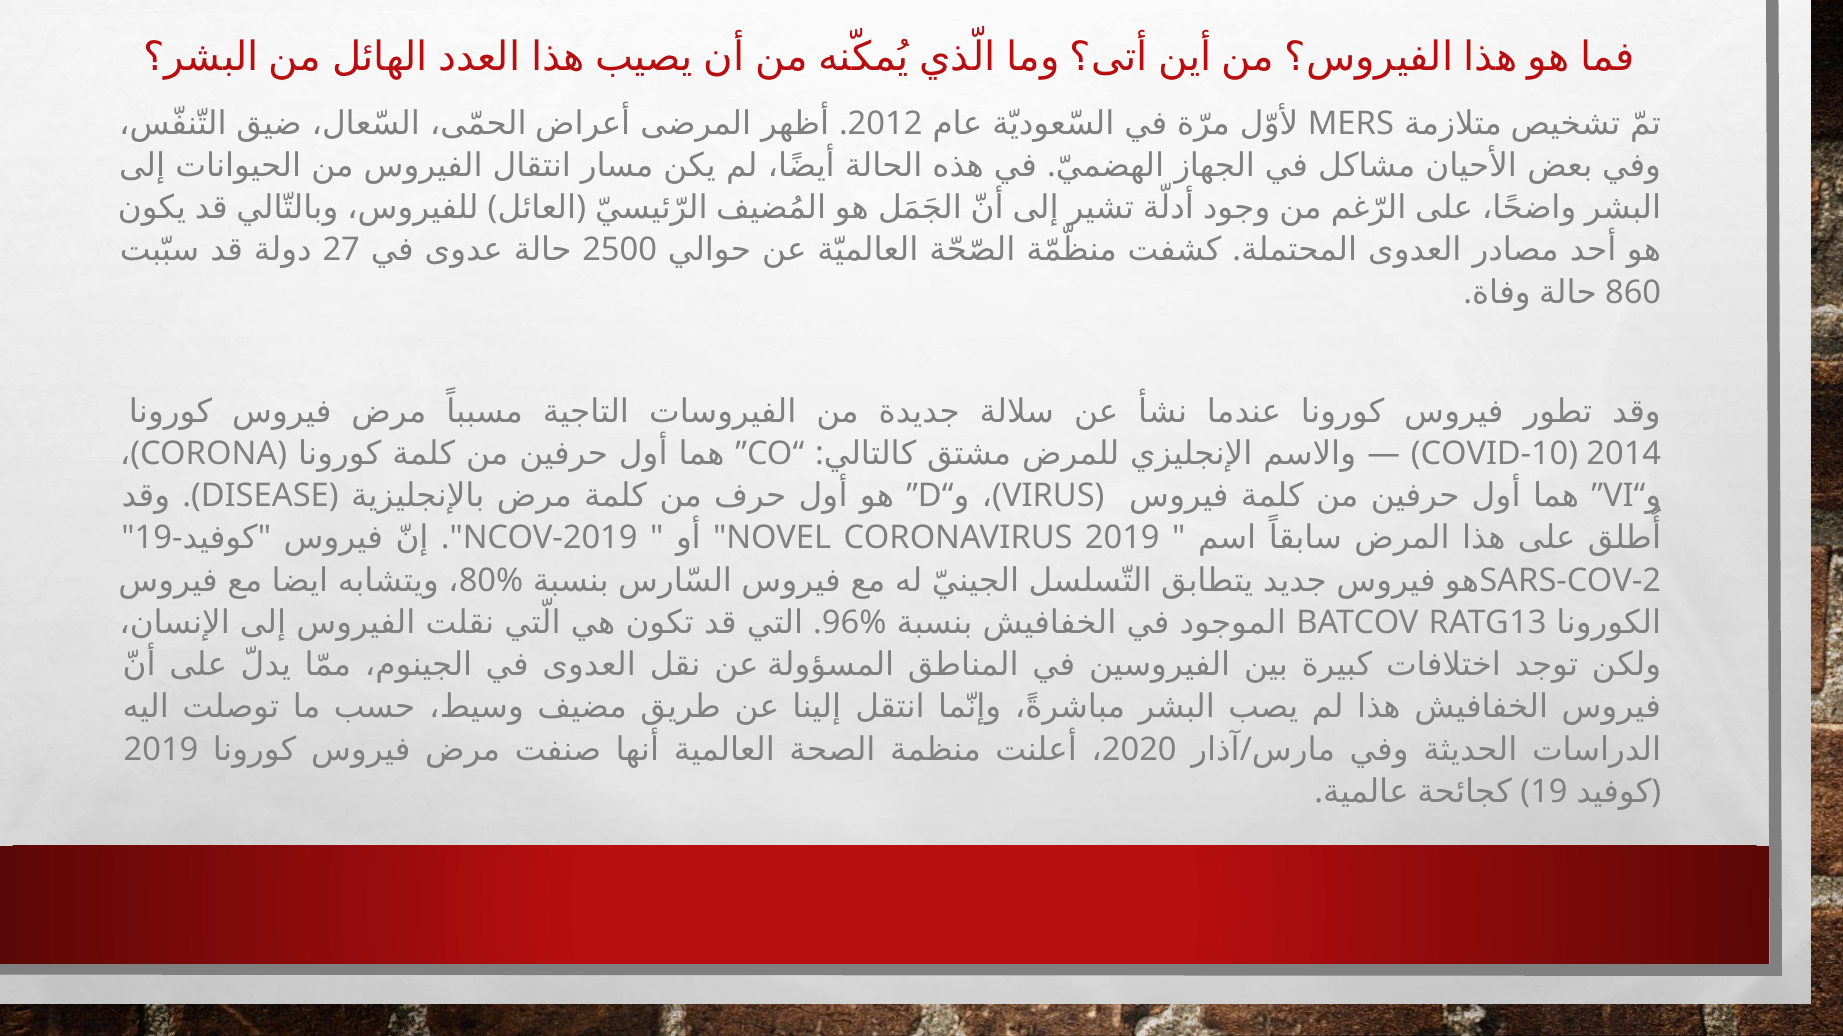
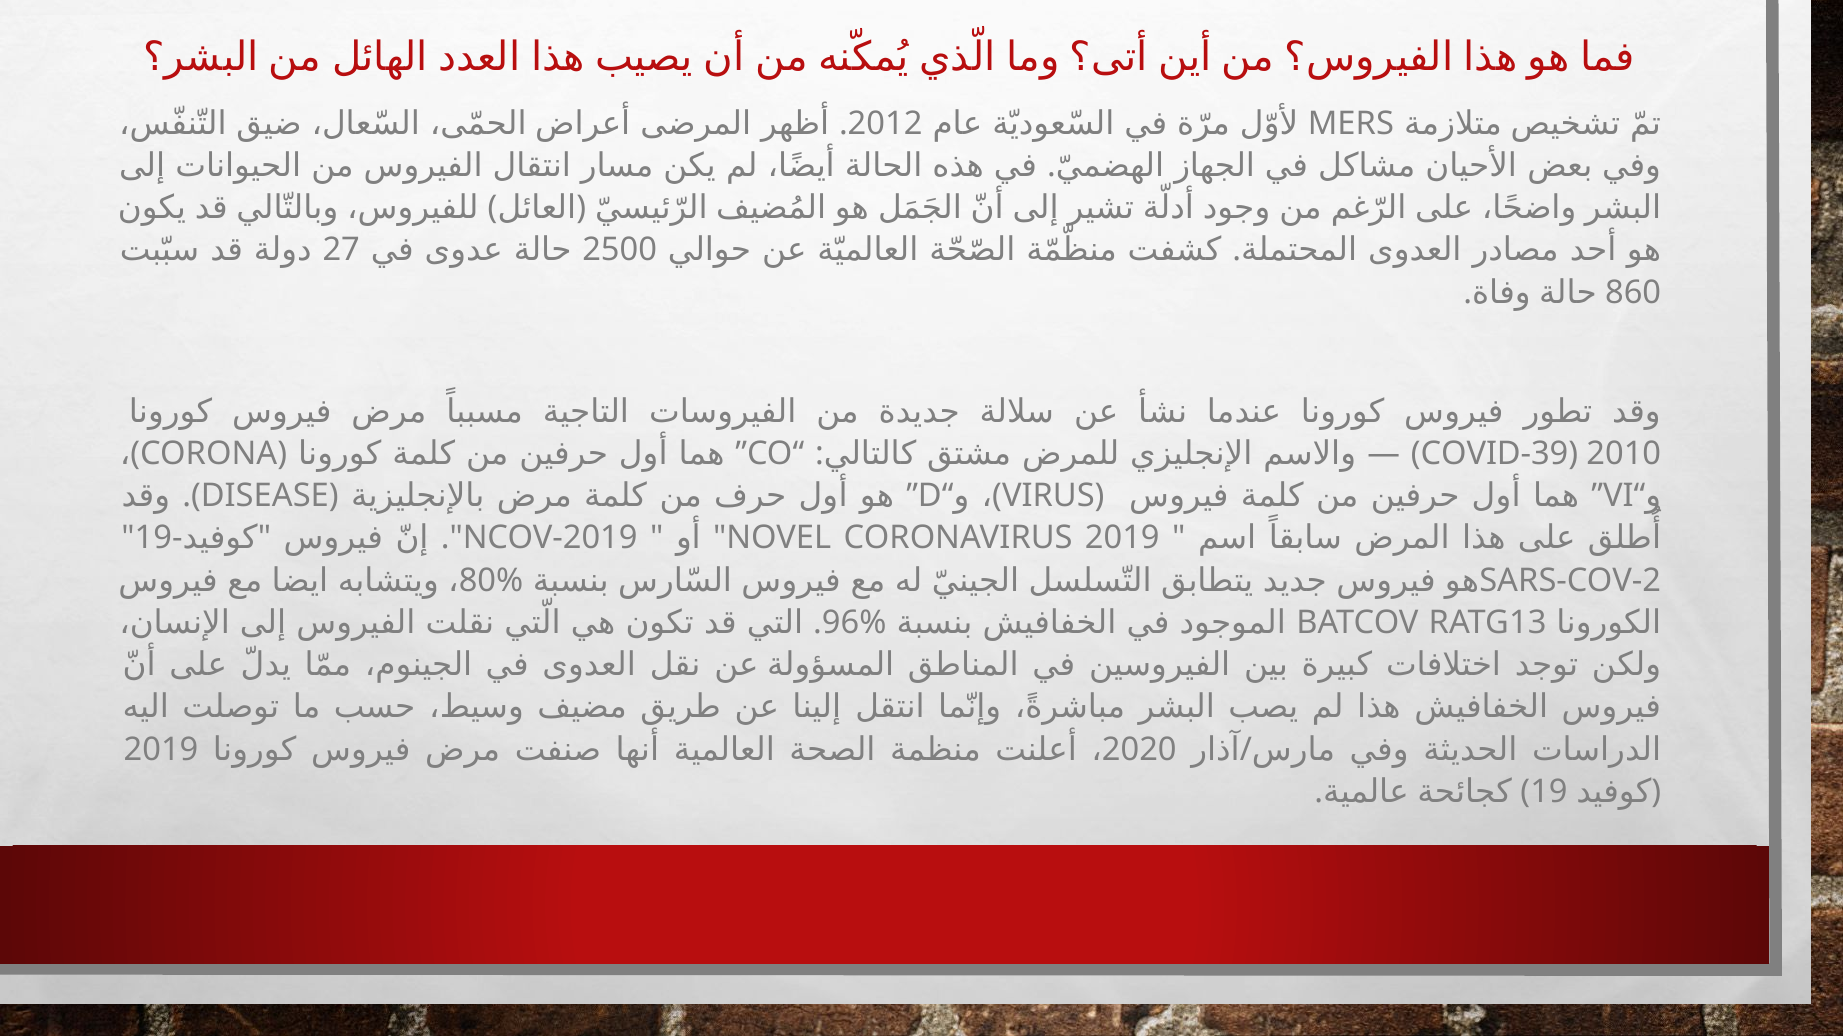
COVID-10: COVID-10 -> COVID-39 (1494, 454)
2014: 2014 -> 2010 (1624, 454)
